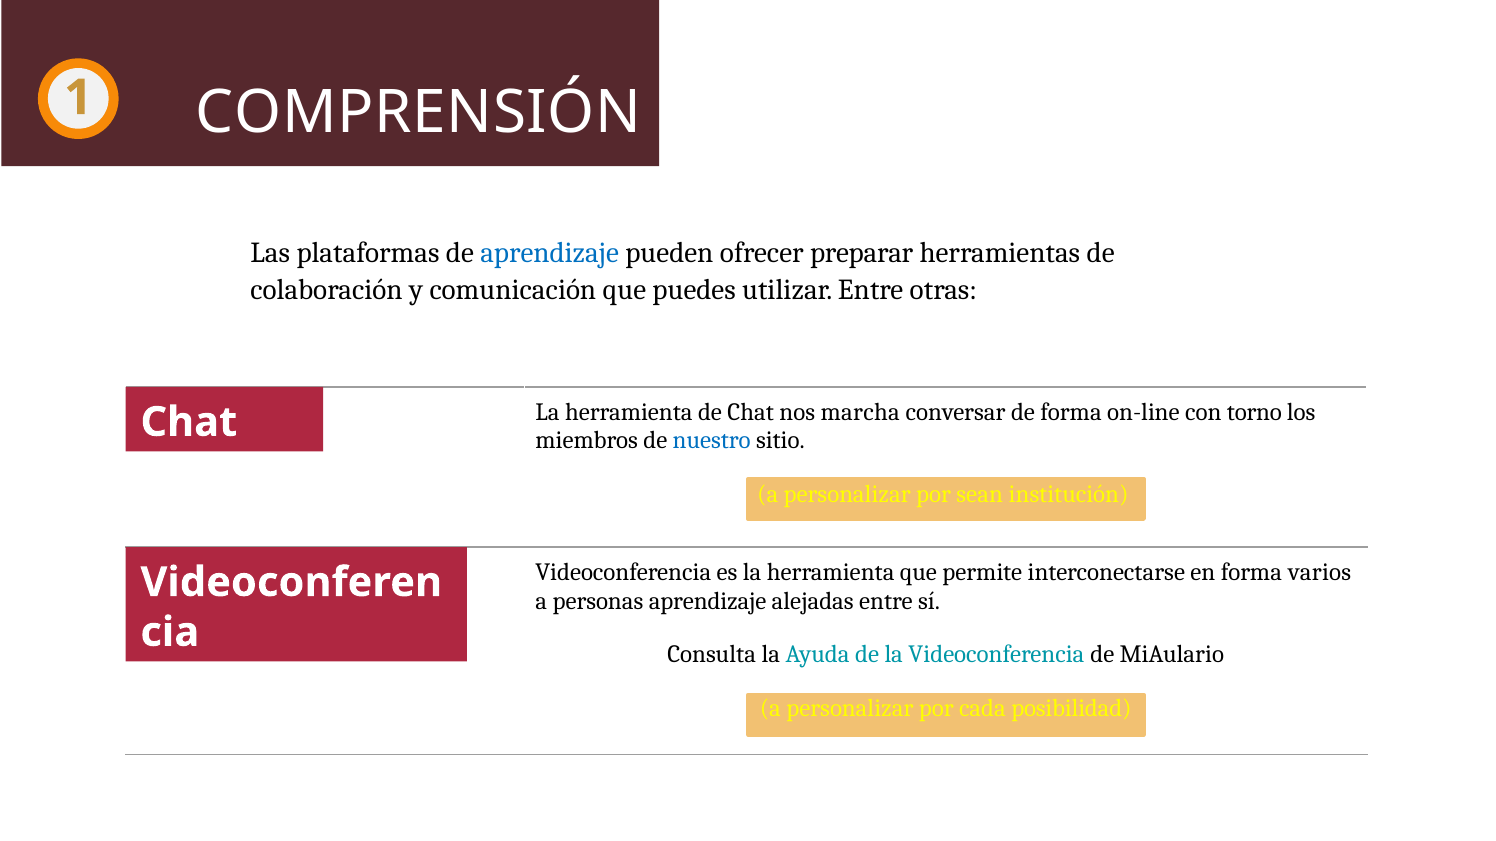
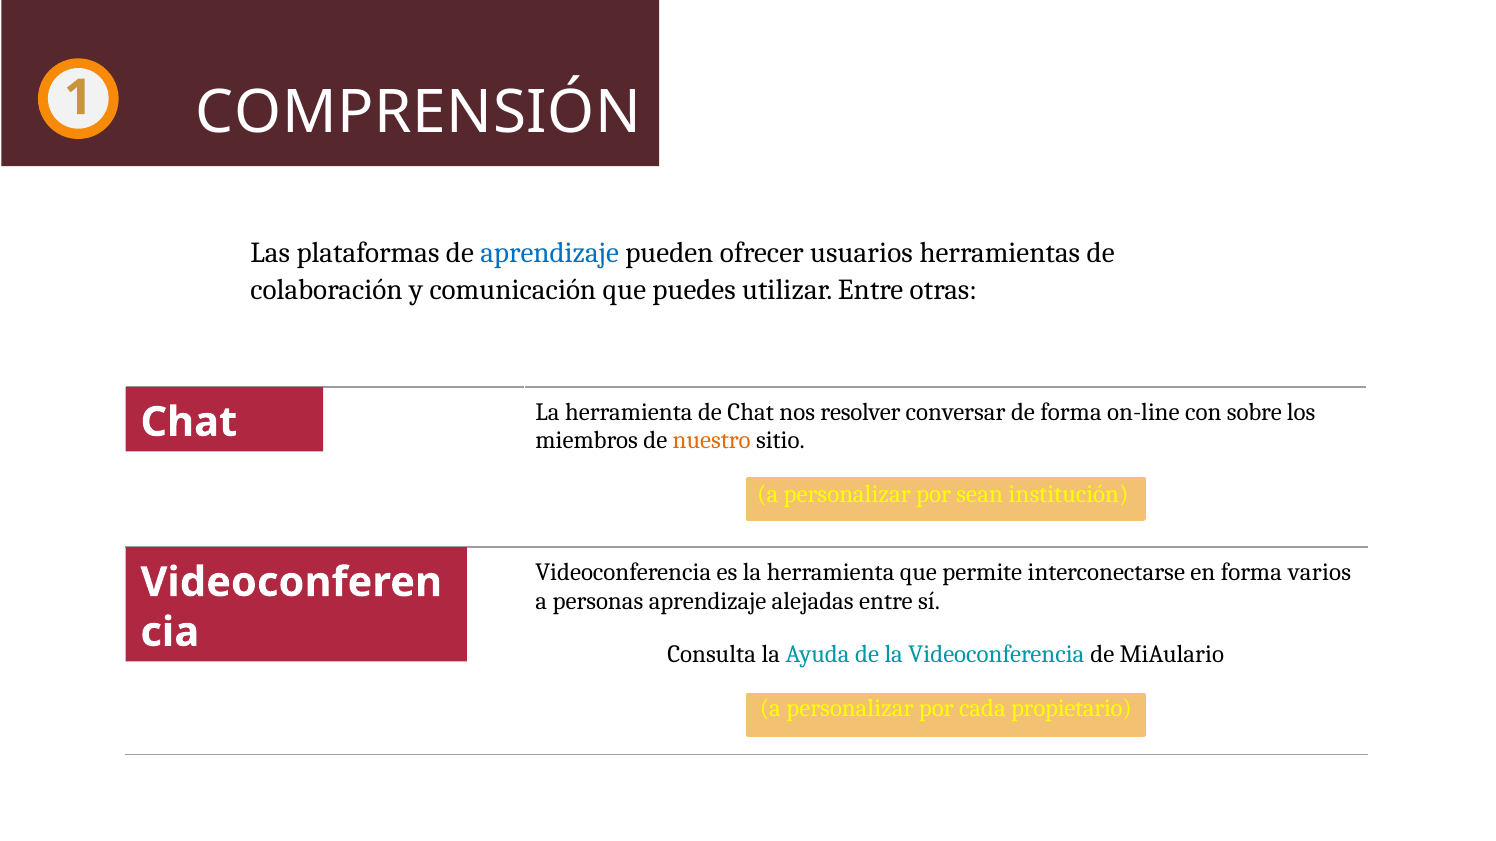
preparar: preparar -> usuarios (861, 253)
marcha: marcha -> resolver (861, 412)
torno: torno -> sobre (1254, 412)
nuestro colour: blue -> orange (712, 441)
posibilidad: posibilidad -> propietario (1071, 709)
